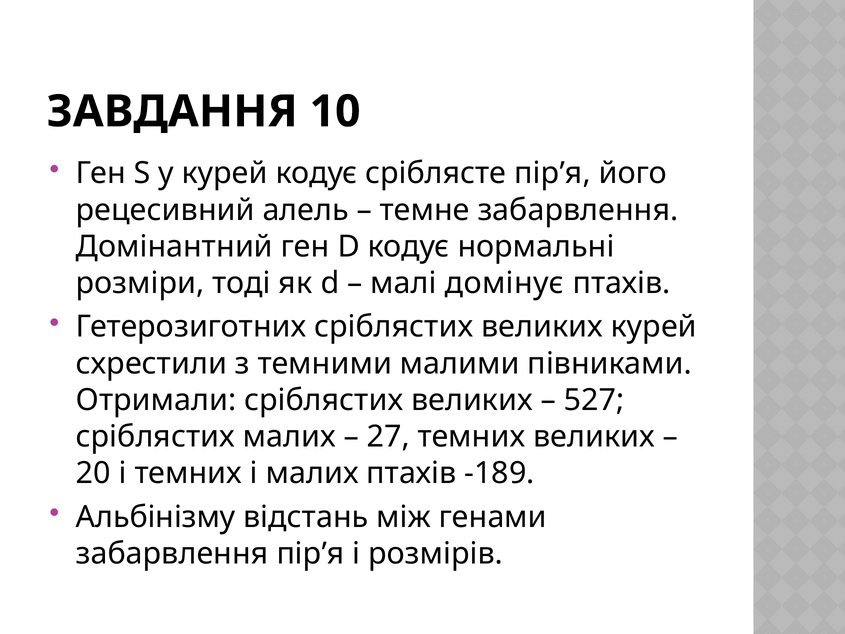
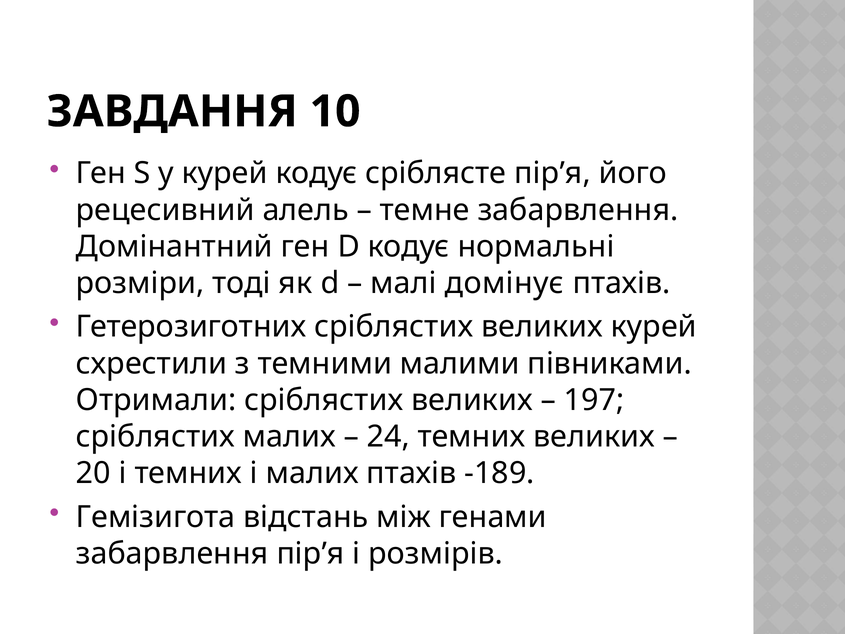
527: 527 -> 197 (594, 400)
27: 27 -> 24 (388, 437)
Альбінізму: Альбінізму -> Гемізигота (156, 517)
